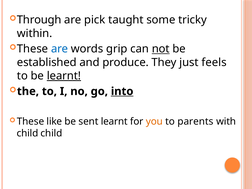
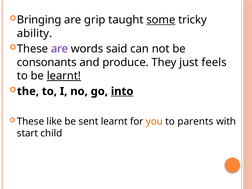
Through: Through -> Bringing (39, 20)
pick: pick -> grip (95, 20)
some underline: none -> present (161, 20)
within: within -> ability (35, 33)
are colour: blue -> purple (60, 49)
grip: grip -> said (117, 49)
not underline: present -> none (161, 49)
established: established -> consonants (47, 62)
child: child -> start (27, 133)
